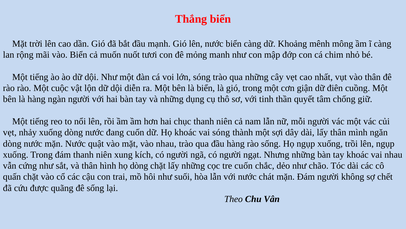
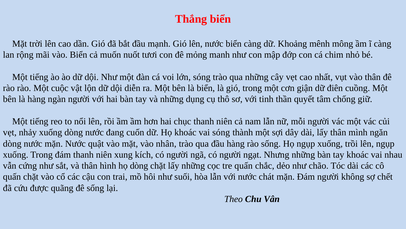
vào nhau: nhau -> nhân (166, 143)
tre cuốn: cuốn -> quấn (244, 165)
